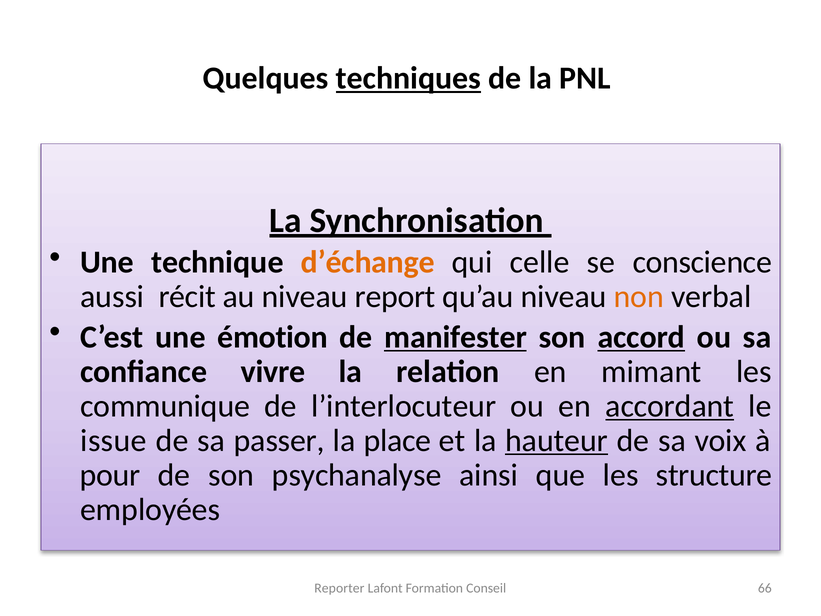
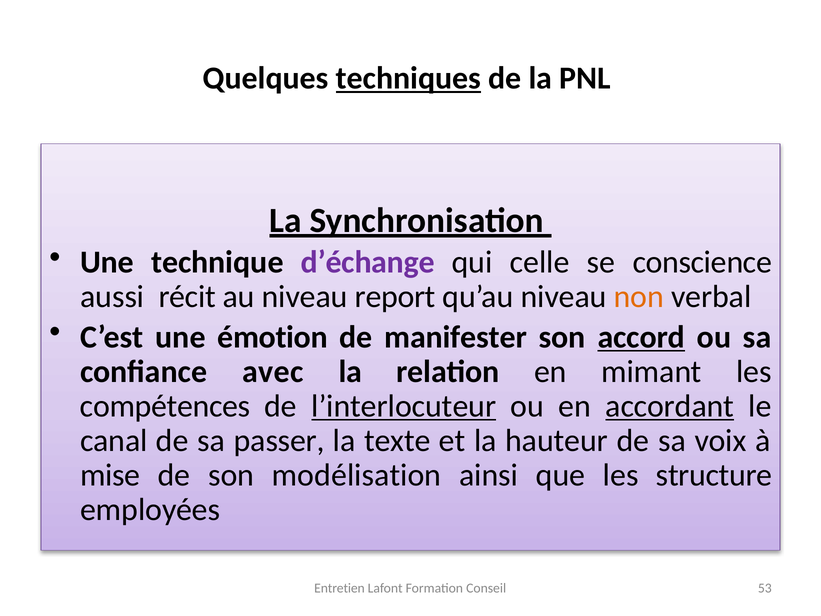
d’échange colour: orange -> purple (368, 262)
manifester underline: present -> none (456, 337)
vivre: vivre -> avec (273, 371)
communique: communique -> compétences (165, 406)
l’interlocuteur underline: none -> present (404, 406)
issue: issue -> canal (114, 440)
place: place -> texte (397, 440)
hauteur underline: present -> none (557, 440)
pour: pour -> mise (110, 475)
psychanalyse: psychanalyse -> modélisation (357, 475)
Reporter: Reporter -> Entretien (340, 588)
66: 66 -> 53 (765, 588)
